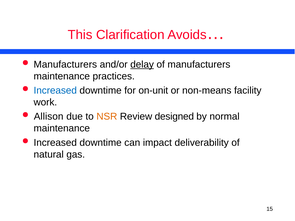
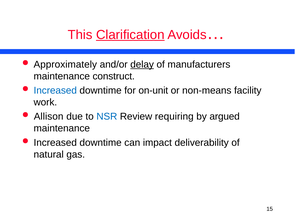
Clarification underline: none -> present (130, 35)
Manufacturers: Manufacturers -> Approximately (65, 65)
practices: practices -> construct (114, 76)
NSR colour: orange -> blue (107, 117)
designed: designed -> requiring (174, 117)
normal: normal -> argued (225, 117)
